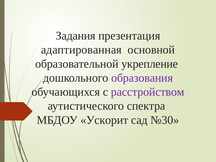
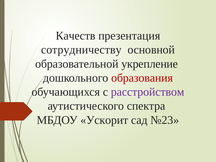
Задания: Задания -> Качеств (76, 36)
адаптированная: адаптированная -> сотрудничеству (81, 50)
образования colour: purple -> red (142, 78)
№30: №30 -> №23 (165, 120)
